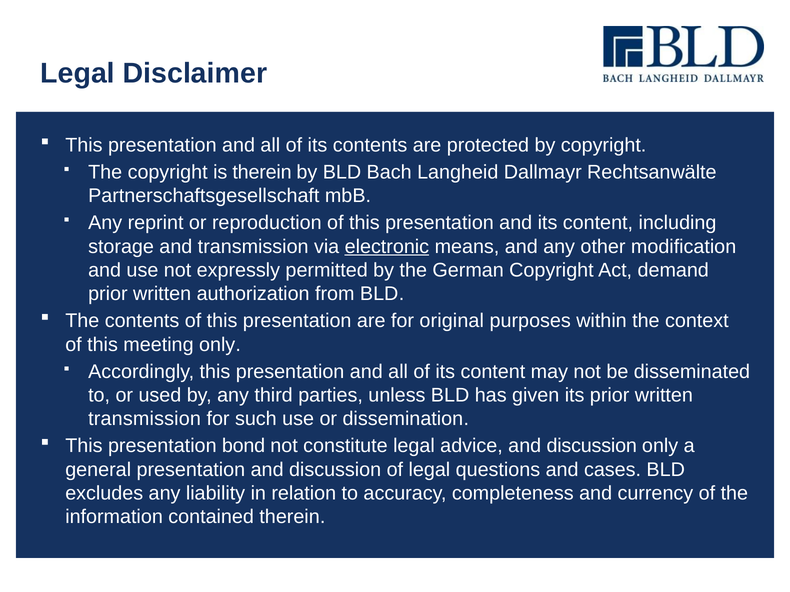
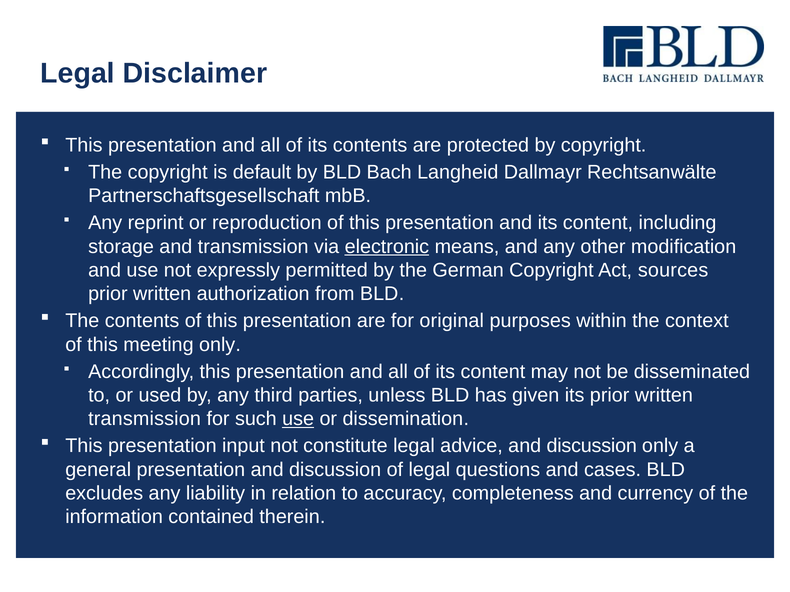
is therein: therein -> default (262, 172)
demand: demand -> sources (673, 271)
use underline: none -> present (298, 419)
bond: bond -> input (243, 446)
